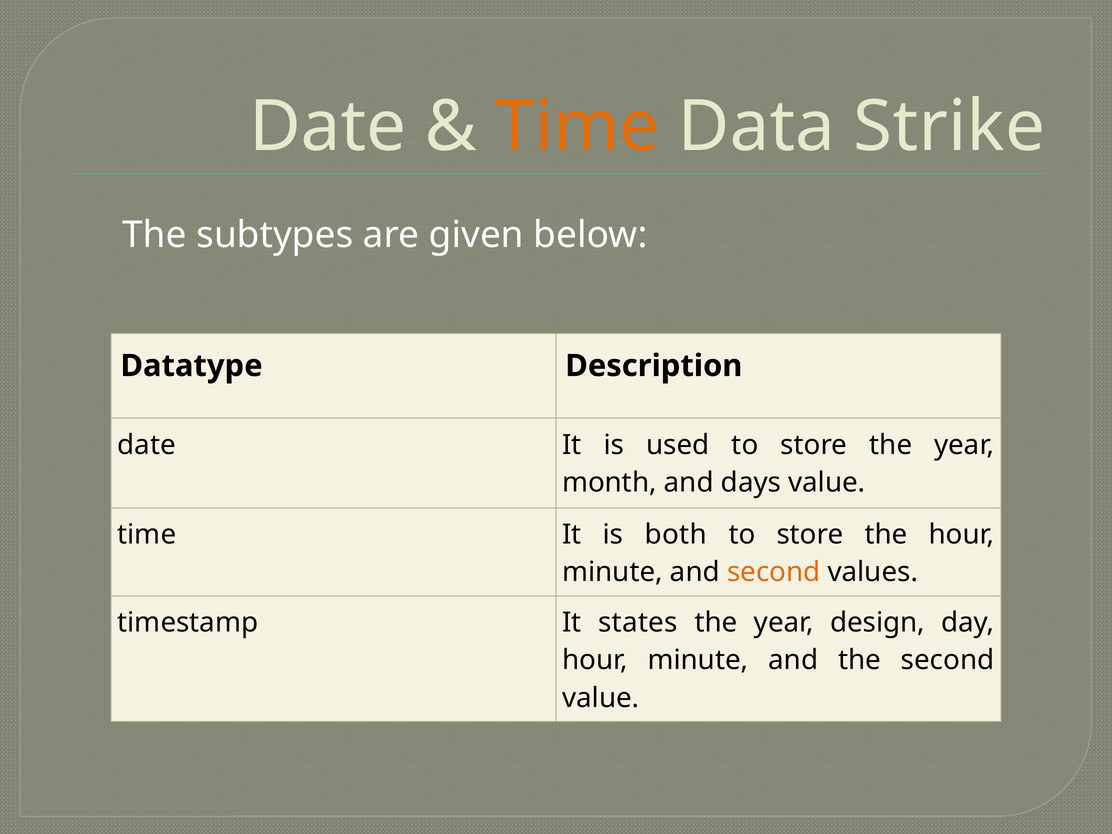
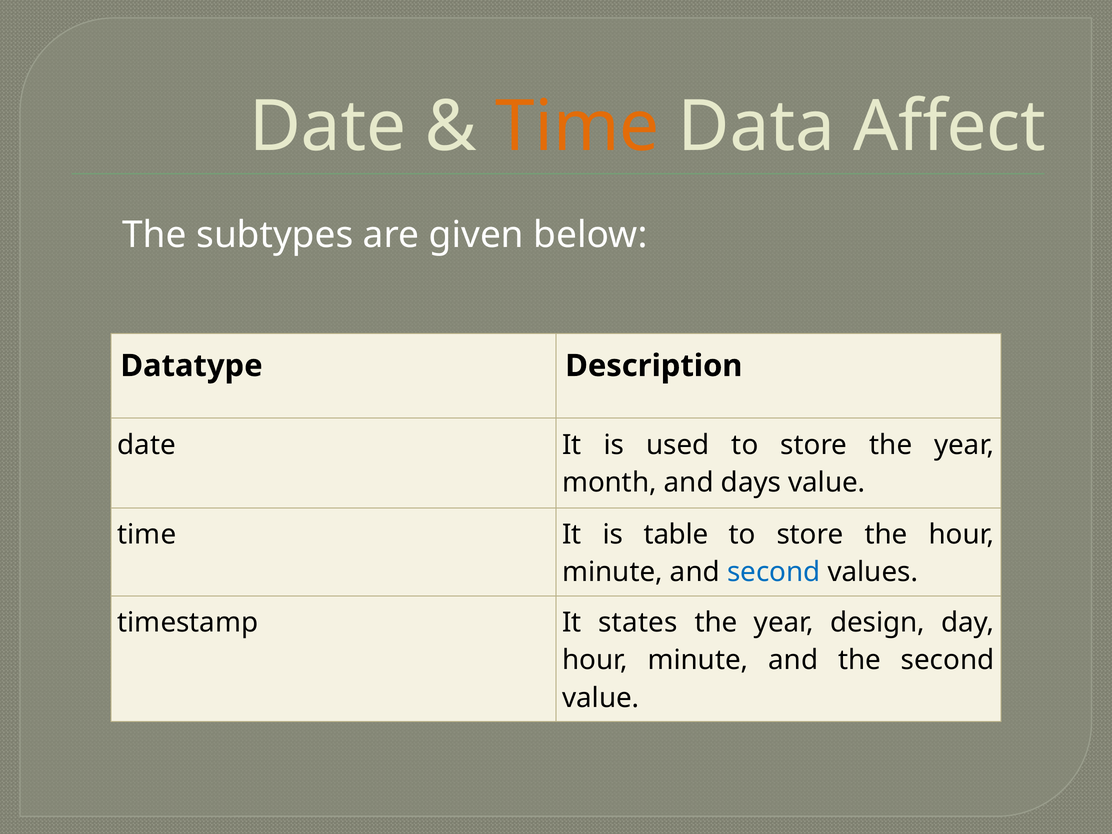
Strike: Strike -> Affect (950, 127)
both: both -> table (676, 534)
second colour: orange -> blue (774, 572)
